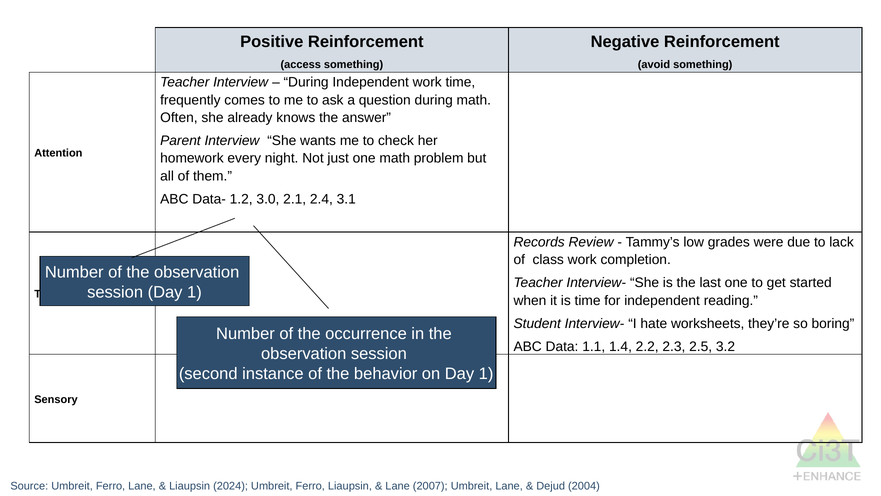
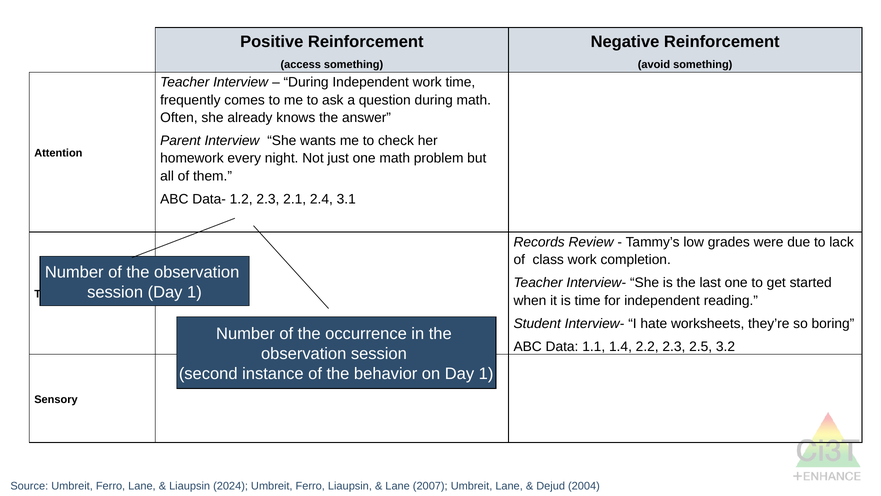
1.2 3.0: 3.0 -> 2.3 (268, 199)
